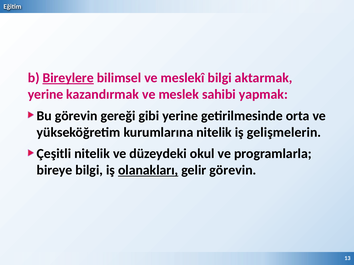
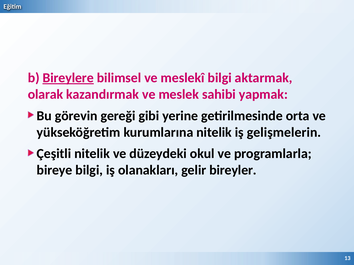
yerine: yerine -> olarak (46, 95)
olanakları underline: present -> none (148, 170)
gelir görevin: görevin -> bireyler (233, 170)
